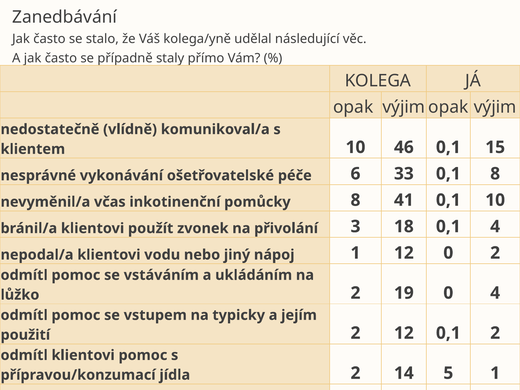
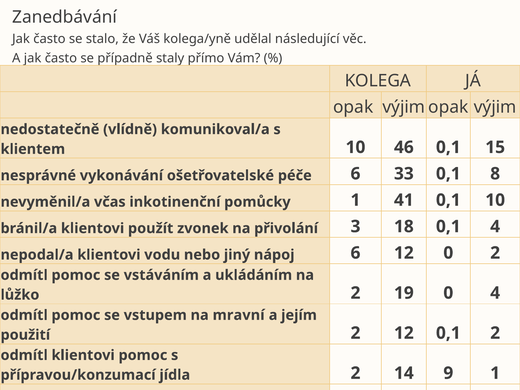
8: 8 -> 1 (355, 200)
1: 1 -> 6 (355, 253)
typicky: typicky -> mravní (239, 315)
5: 5 -> 9 (448, 373)
